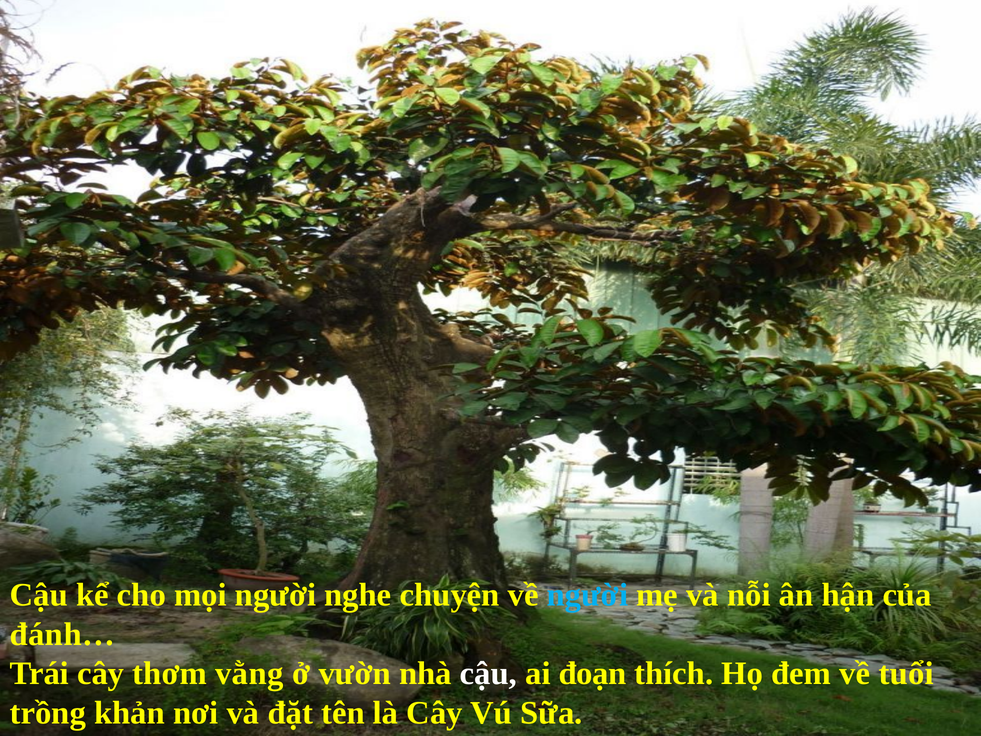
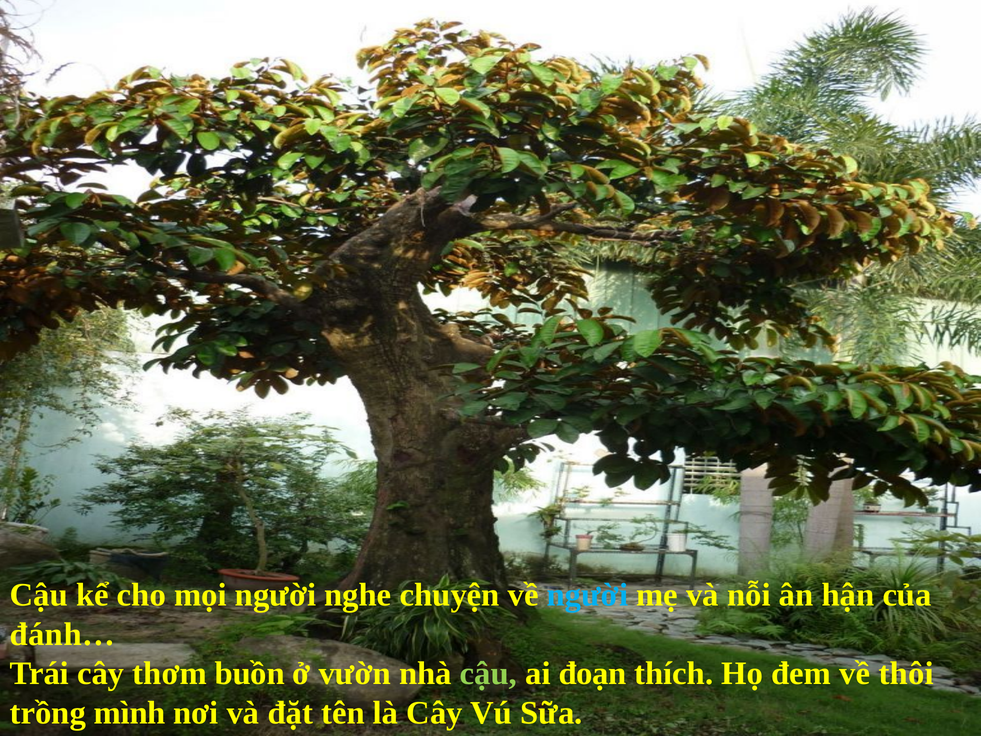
vằng: vằng -> buồn (250, 673)
cậu colour: white -> light green (488, 673)
tuổi: tuổi -> thôi (906, 673)
khản: khản -> mình (130, 713)
